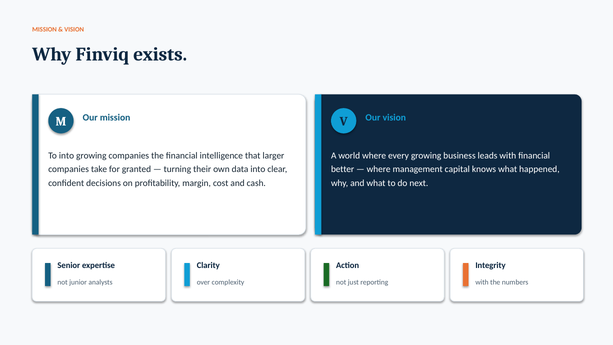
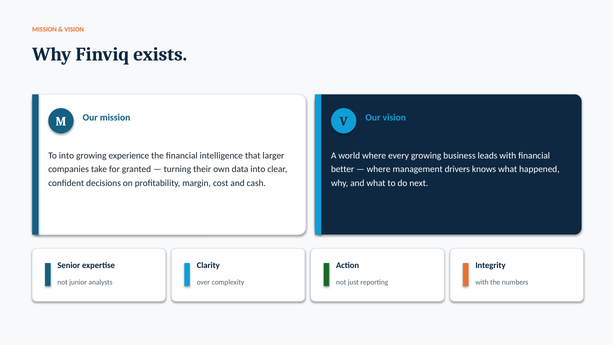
growing companies: companies -> experience (129, 156)
capital: capital -> drivers (457, 169)
